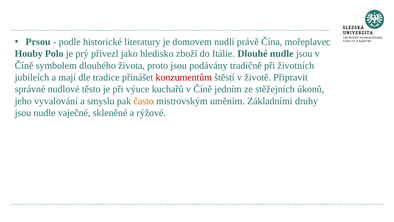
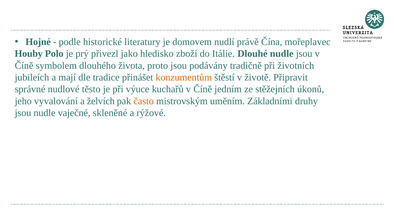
Prsou: Prsou -> Hojné (38, 42)
konzumentům colour: red -> orange (184, 77)
smyslu: smyslu -> želvích (101, 101)
